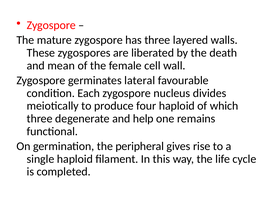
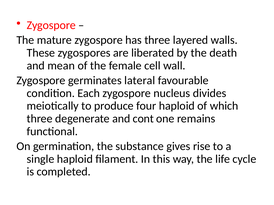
help: help -> cont (143, 119)
peripheral: peripheral -> substance (140, 147)
